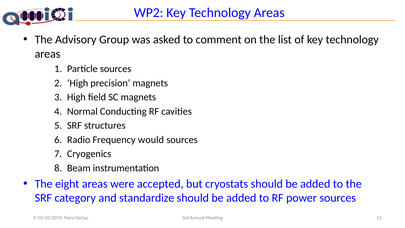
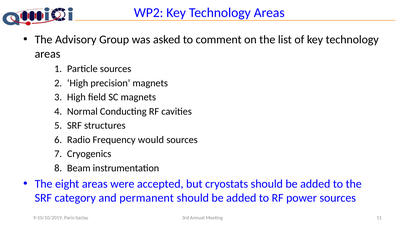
standardize: standardize -> permanent (147, 198)
